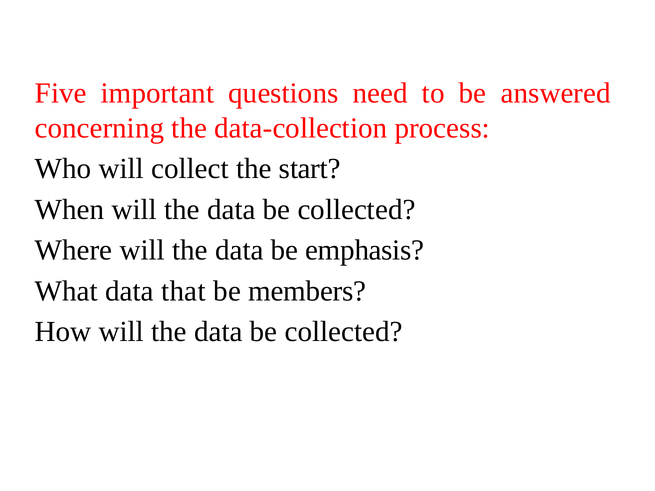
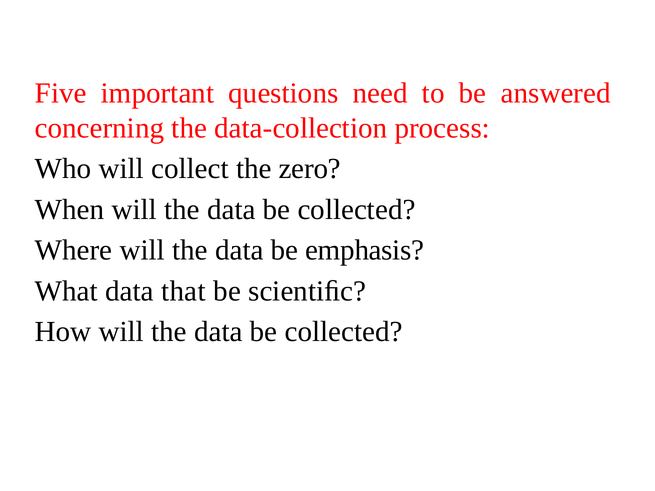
start: start -> zero (310, 169)
members: members -> scientiﬁc (307, 291)
